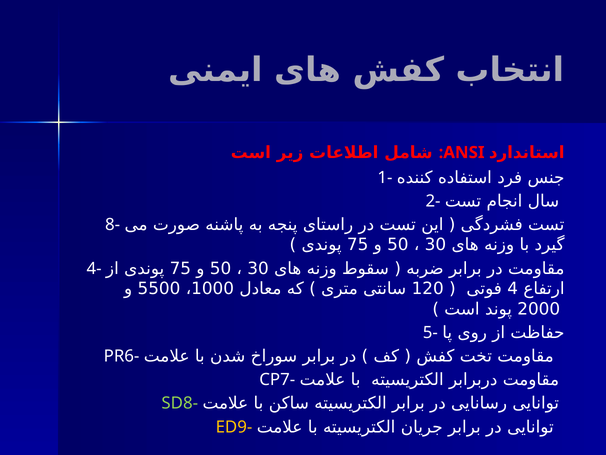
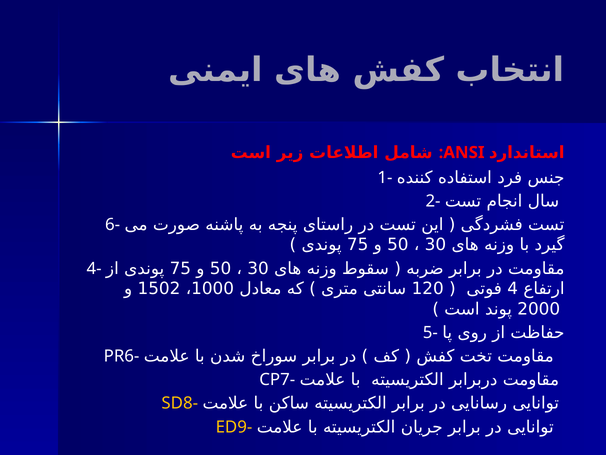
8-: 8- -> 6- (113, 224)
5500: 5500 -> 1502 (159, 288)
SD8- colour: light green -> yellow (180, 403)
